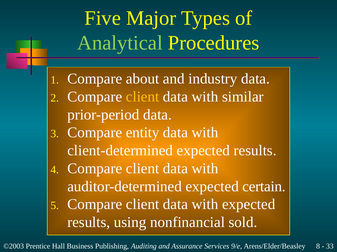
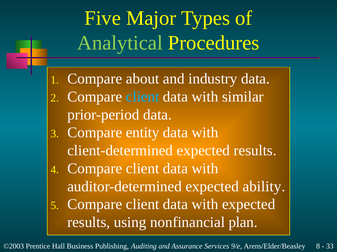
client colour: yellow -> light blue (143, 97)
certain: certain -> ability (264, 187)
sold: sold -> plan (243, 223)
